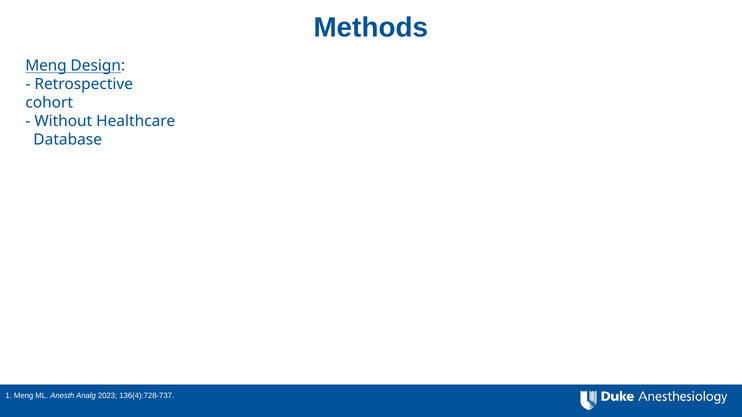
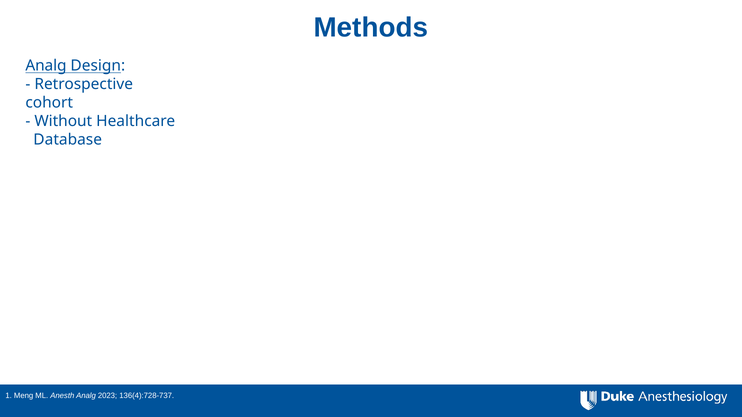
Meng: Meng -> Analg (46, 66)
